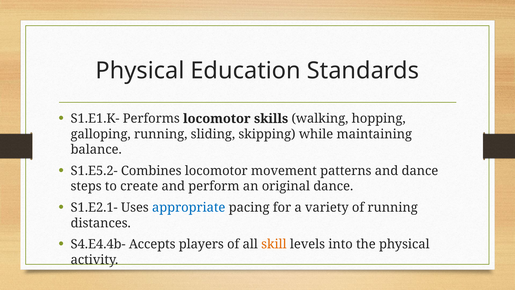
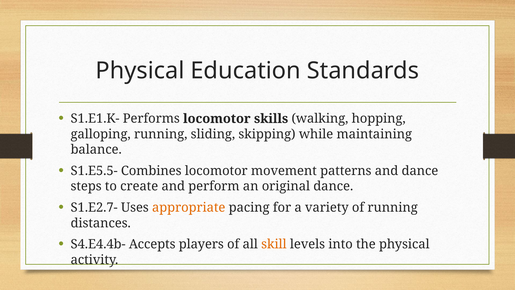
S1.E5.2-: S1.E5.2- -> S1.E5.5- (94, 171)
S1.E2.1-: S1.E2.1- -> S1.E2.7- (94, 207)
appropriate colour: blue -> orange (189, 207)
